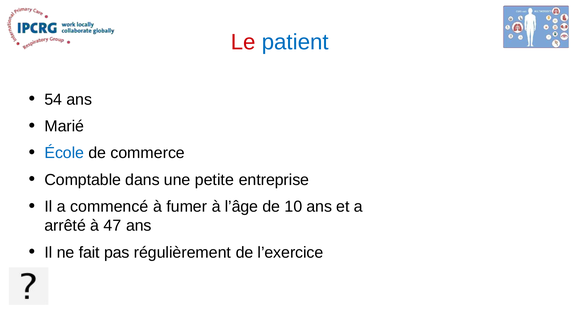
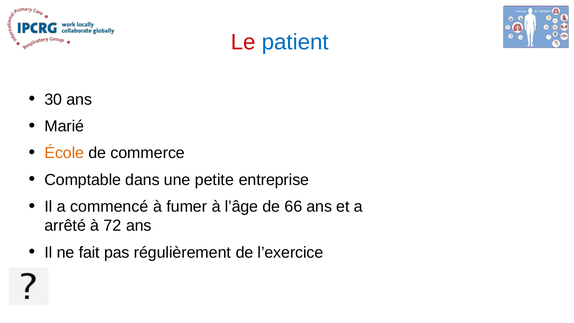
54: 54 -> 30 (53, 100)
École colour: blue -> orange (64, 153)
10: 10 -> 66 (293, 207)
47: 47 -> 72 (112, 226)
